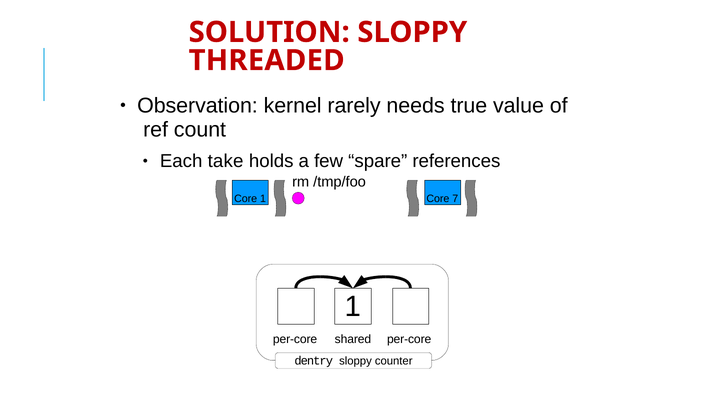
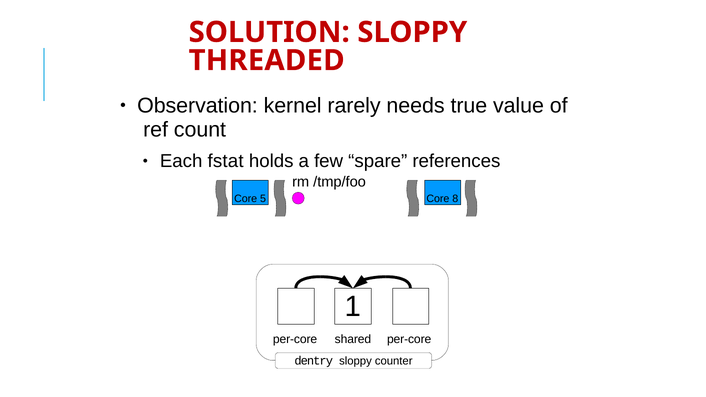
take: take -> fstat (226, 161)
Core 1: 1 -> 5 (263, 199)
7: 7 -> 8 (455, 199)
